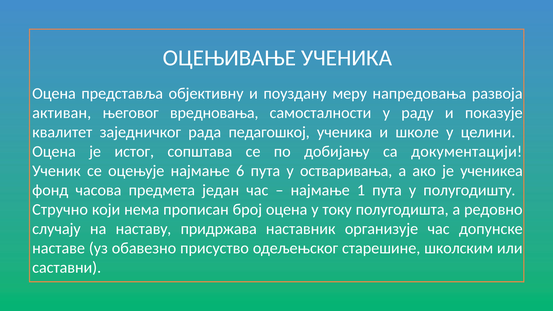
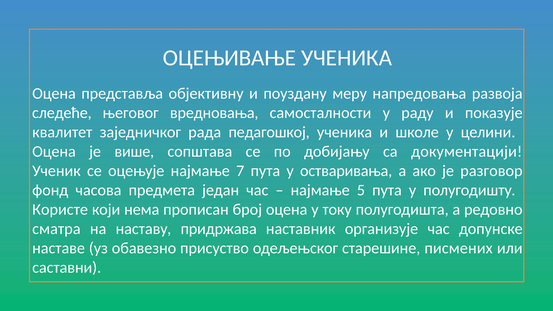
активан: активан -> следеће (62, 113)
истог: истог -> више (134, 151)
6: 6 -> 7 (240, 171)
ученикеа: ученикеа -> разговор (491, 171)
1: 1 -> 5 (361, 190)
Стручно: Стручно -> Користе (60, 210)
случају: случају -> сматра (56, 229)
школским: школским -> писмених (459, 248)
